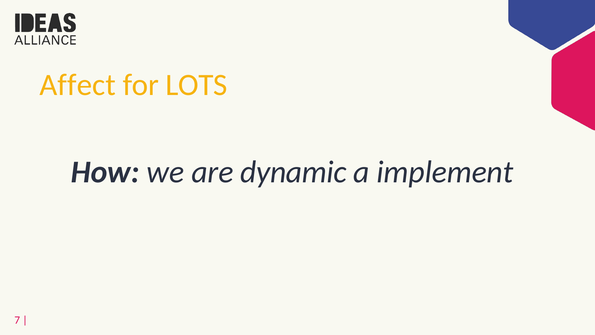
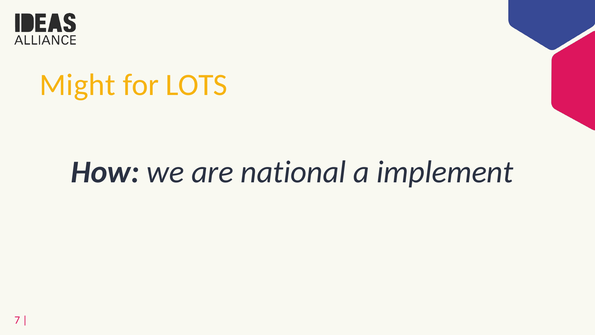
Affect: Affect -> Might (78, 85)
dynamic: dynamic -> national (293, 172)
